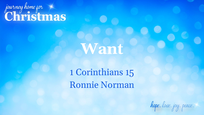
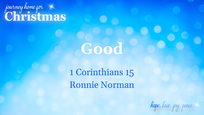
Want: Want -> Good (102, 49)
